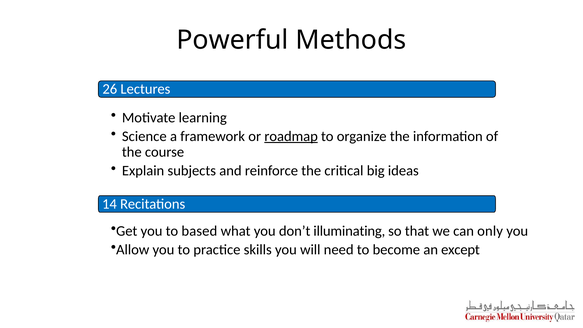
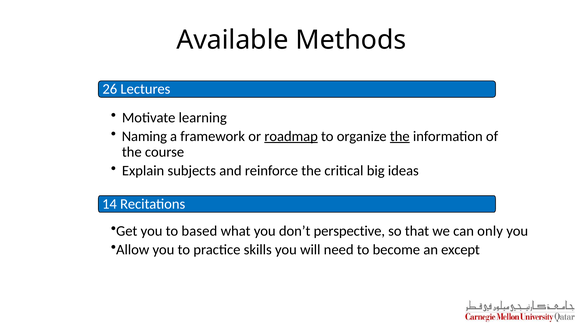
Powerful: Powerful -> Available (232, 40)
Science: Science -> Naming (144, 136)
the underline: none -> present (400, 136)
illuminating: illuminating -> perspective (349, 231)
